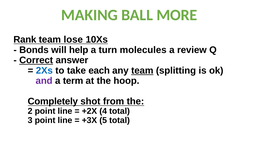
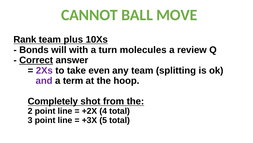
MAKING: MAKING -> CANNOT (89, 15)
MORE: MORE -> MOVE (177, 15)
lose: lose -> plus (73, 39)
help: help -> with (79, 50)
2Xs colour: blue -> purple (44, 70)
each: each -> even (99, 70)
team underline: present -> none (142, 70)
